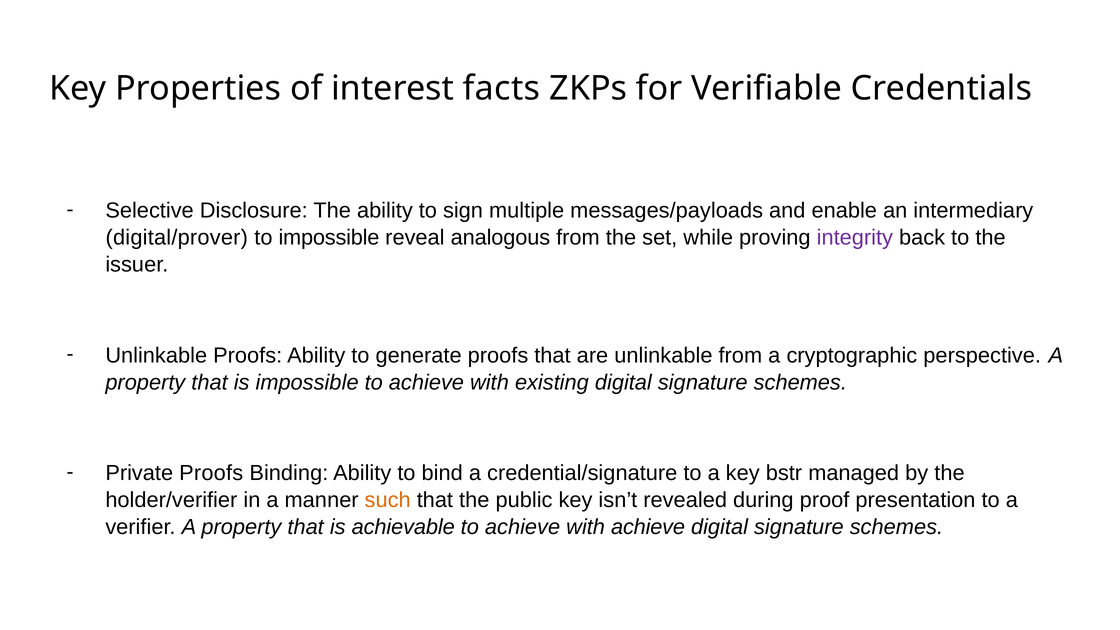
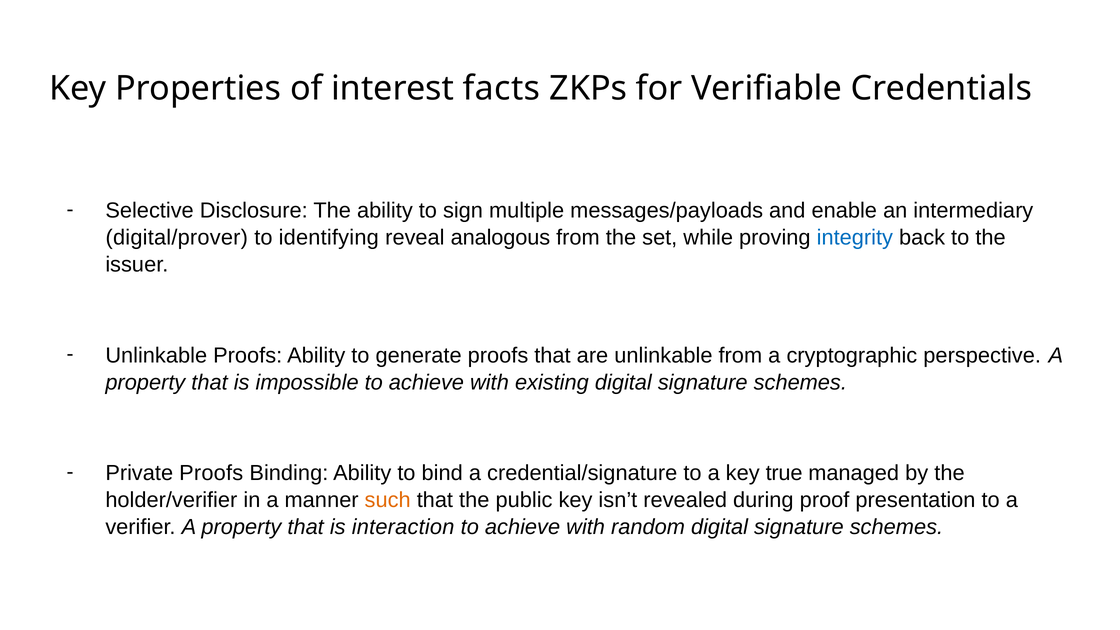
to impossible: impossible -> identifying (329, 238)
integrity colour: purple -> blue (855, 238)
bstr: bstr -> true (784, 473)
achievable: achievable -> interaction (403, 527)
with achieve: achieve -> random (648, 527)
